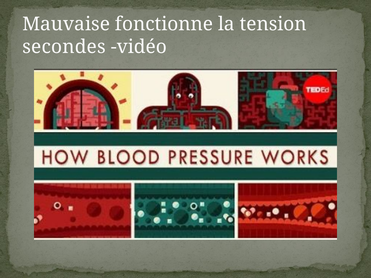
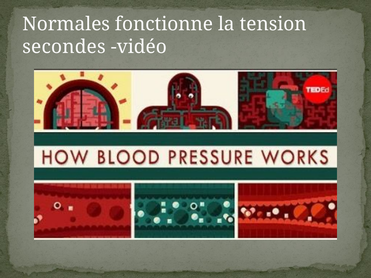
Mauvaise: Mauvaise -> Normales (66, 24)
